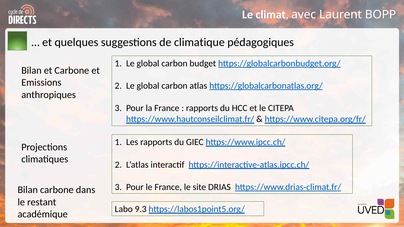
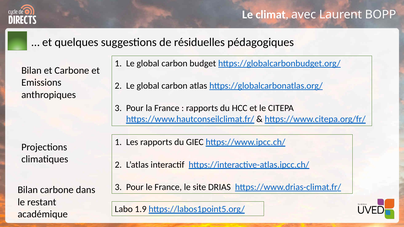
climatique: climatique -> résiduelles (199, 42)
9.3: 9.3 -> 1.9 (141, 209)
